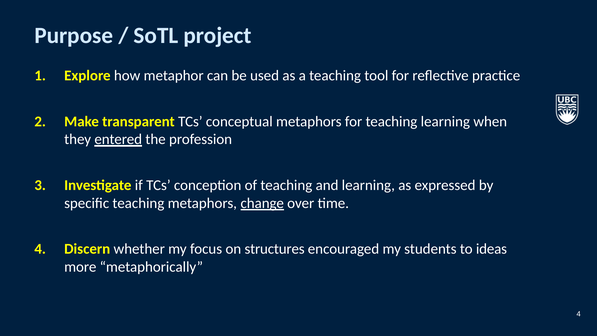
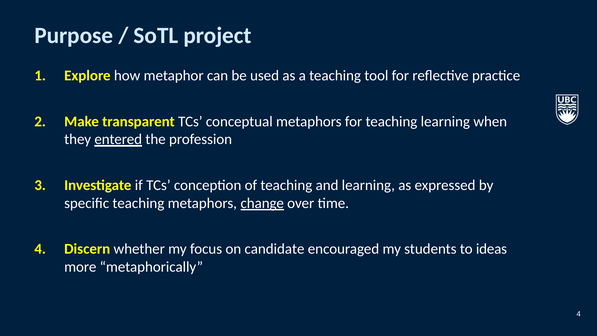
structures: structures -> candidate (274, 249)
